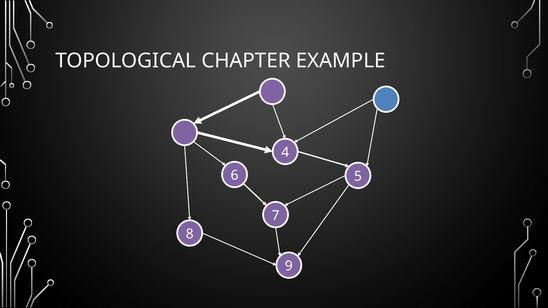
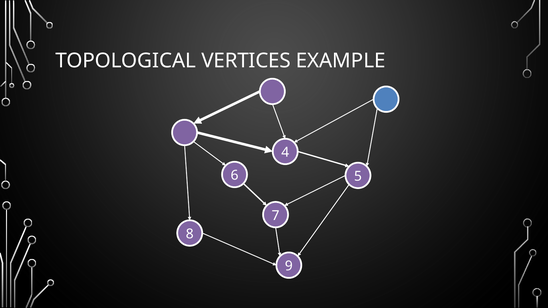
CHAPTER: CHAPTER -> VERTICES (246, 61)
